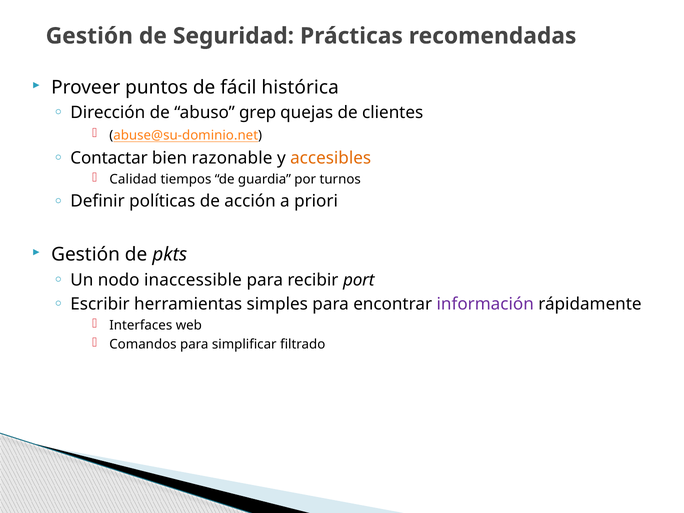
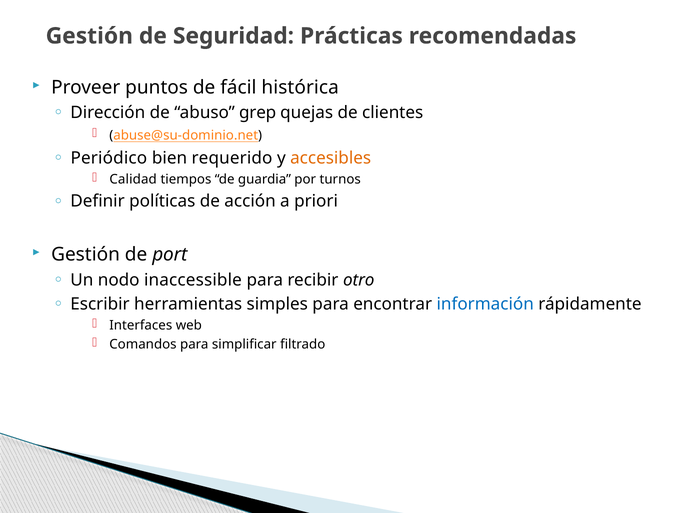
Contactar: Contactar -> Periódico (109, 158)
razonable: razonable -> requerido (232, 158)
pkts: pkts -> port (170, 255)
port: port -> otro (359, 280)
información colour: purple -> blue (485, 304)
